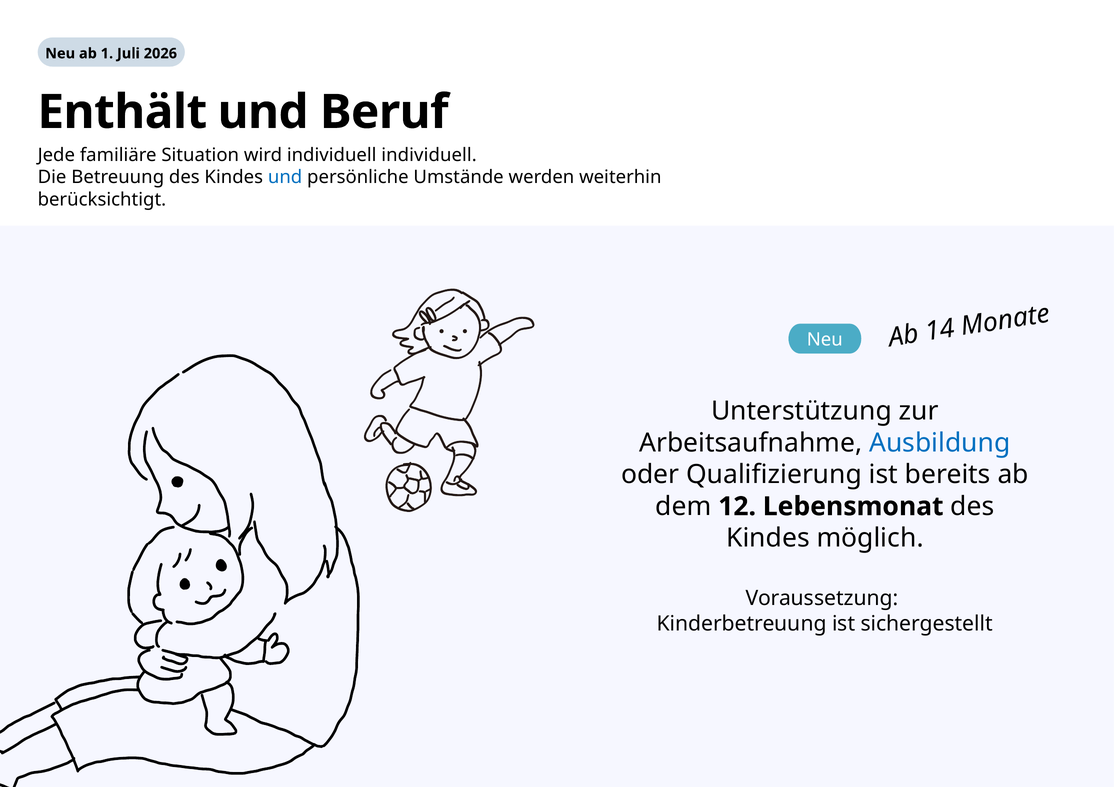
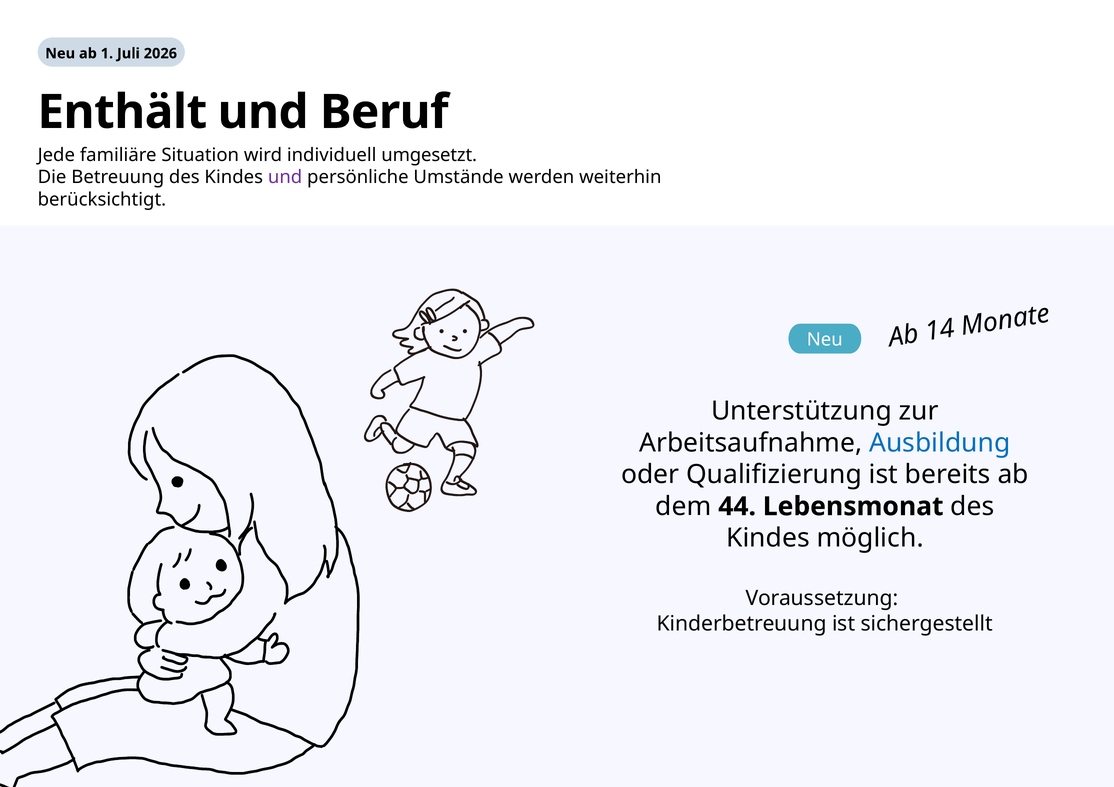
individuell individuell: individuell -> umgesetzt (429, 155)
und colour: blue -> purple (285, 177)
12: 12 -> 44 (737, 507)
